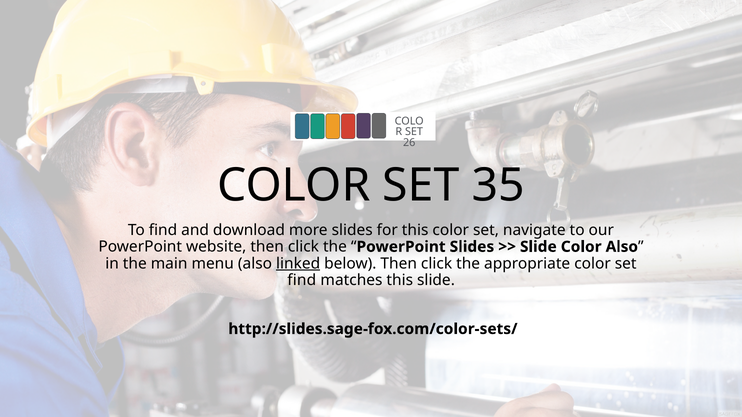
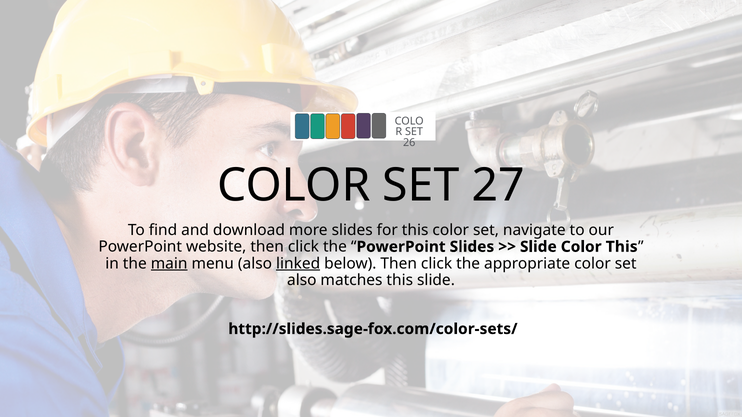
35: 35 -> 27 (498, 185)
Color Also: Also -> This (622, 247)
main underline: none -> present (169, 264)
find: find -> also (302, 280)
